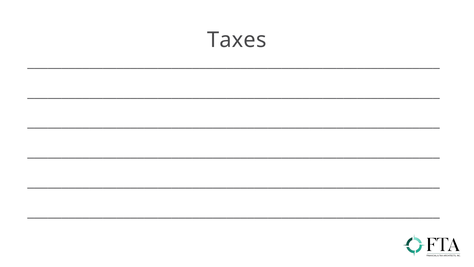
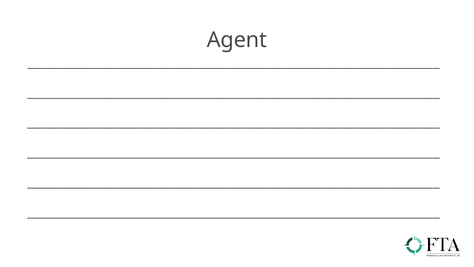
Taxes: Taxes -> Agent (237, 40)
